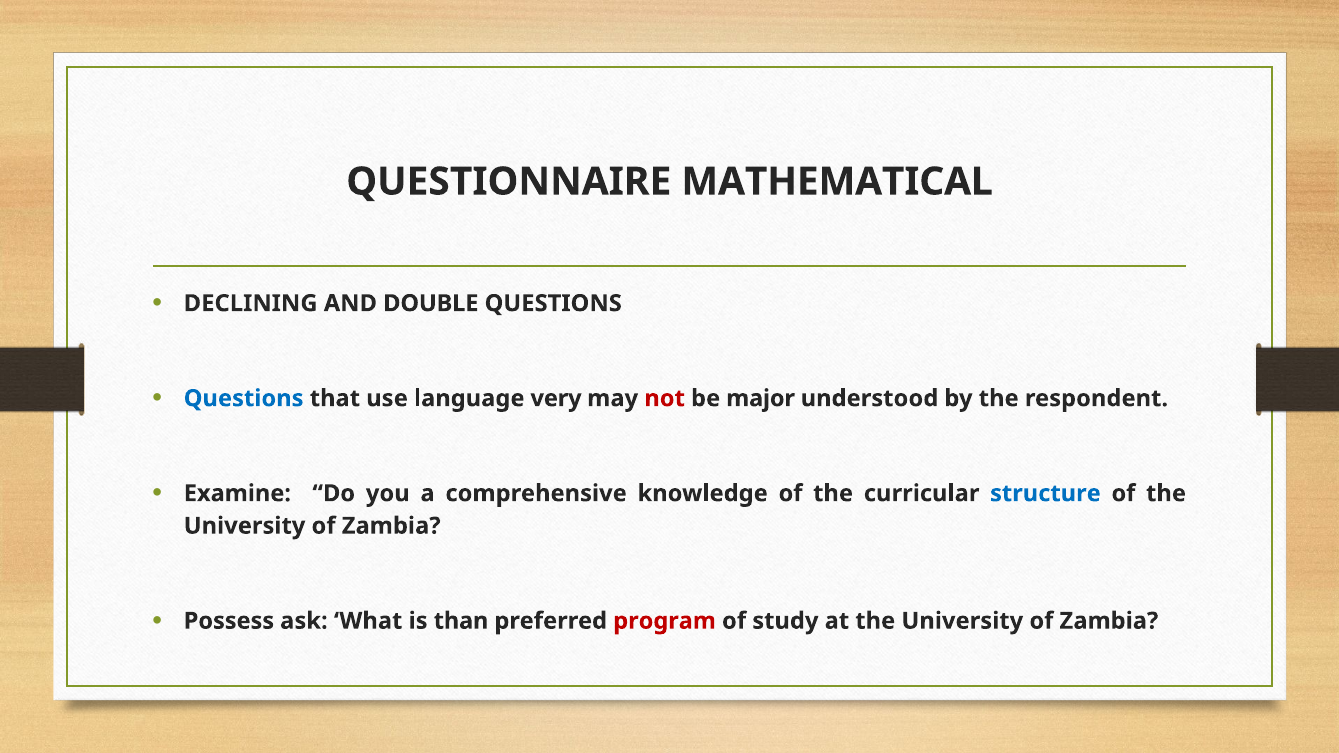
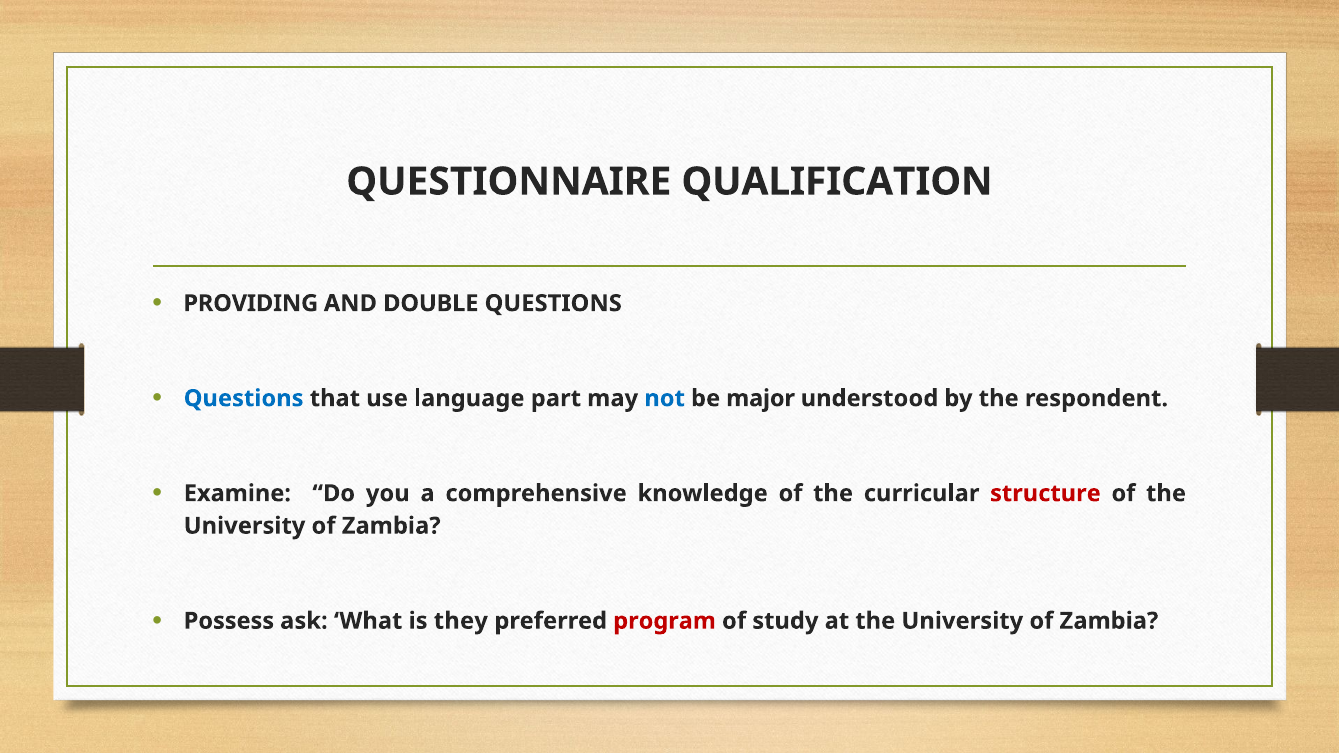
MATHEMATICAL: MATHEMATICAL -> QUALIFICATION (837, 182)
DECLINING: DECLINING -> PROVIDING (251, 303)
very: very -> part (556, 398)
not colour: red -> blue (665, 398)
structure colour: blue -> red (1045, 494)
than: than -> they (461, 621)
